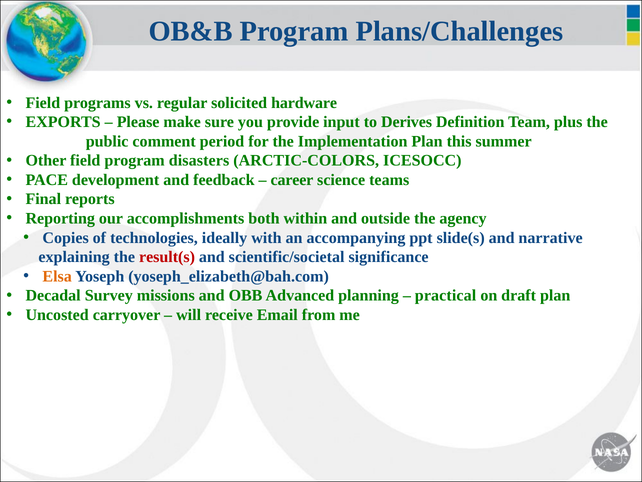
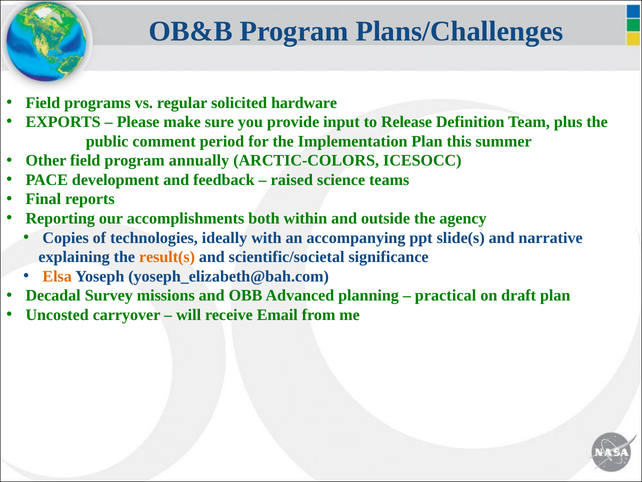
Derives: Derives -> Release (407, 122)
disasters: disasters -> annually (199, 160)
career: career -> raised (292, 180)
result(s colour: red -> orange (167, 257)
